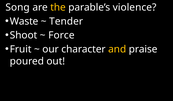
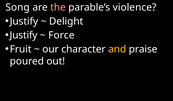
the colour: yellow -> pink (58, 7)
Waste: Waste -> Justify (24, 21)
Tender: Tender -> Delight (66, 21)
Shoot: Shoot -> Justify (24, 35)
